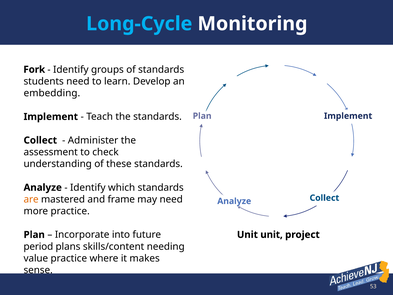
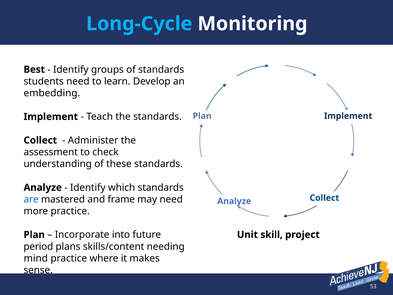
Fork: Fork -> Best (34, 69)
are colour: orange -> blue (31, 199)
Unit unit: unit -> skill (272, 234)
value: value -> mind (36, 258)
